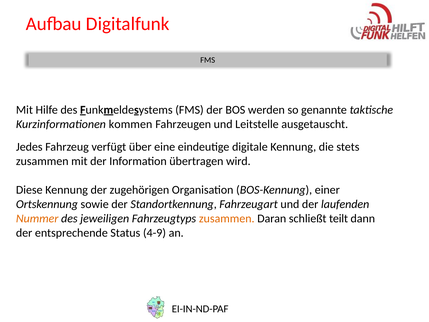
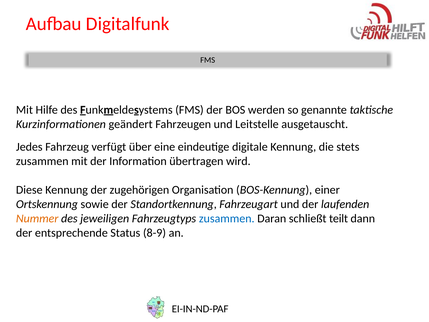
kommen: kommen -> geändert (131, 124)
zusammen colour: orange -> blue (227, 218)
4-9: 4-9 -> 8-9 (154, 233)
